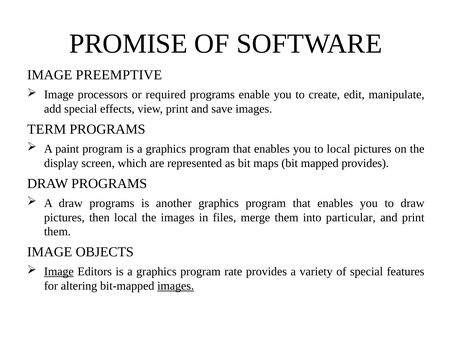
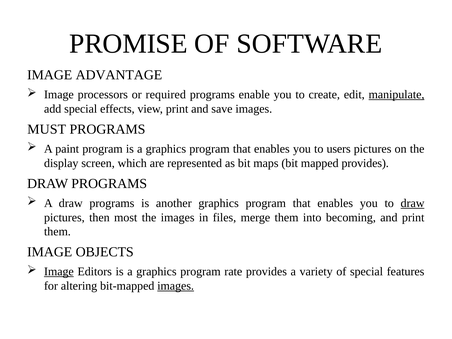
PREEMPTIVE: PREEMPTIVE -> ADVANTAGE (119, 75)
manipulate underline: none -> present (397, 95)
TERM: TERM -> MUST (47, 129)
to local: local -> users (339, 149)
draw underline: none -> present (413, 203)
then local: local -> most (126, 217)
particular: particular -> becoming (351, 217)
